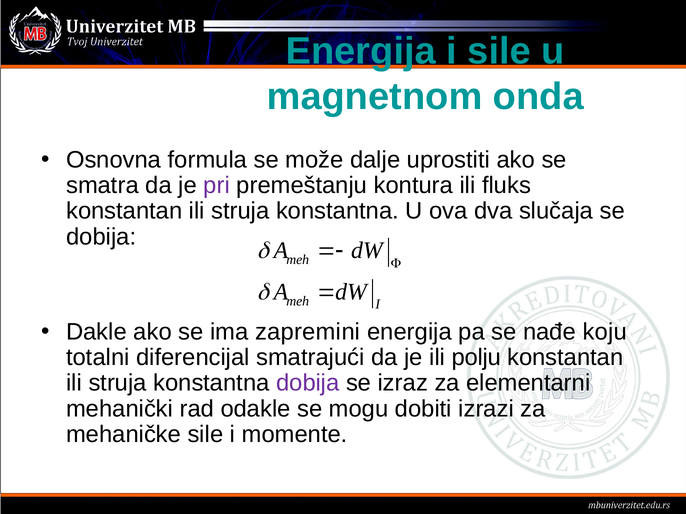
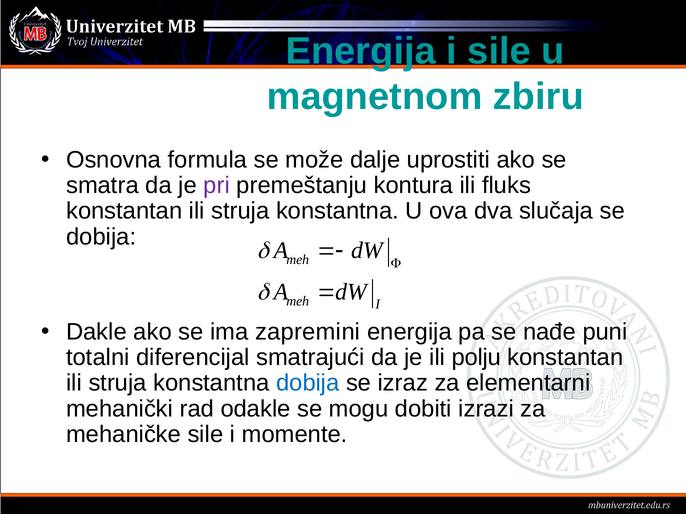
onda: onda -> zbiru (538, 97)
koju: koju -> puni (605, 332)
dobija colour: purple -> blue (308, 383)
